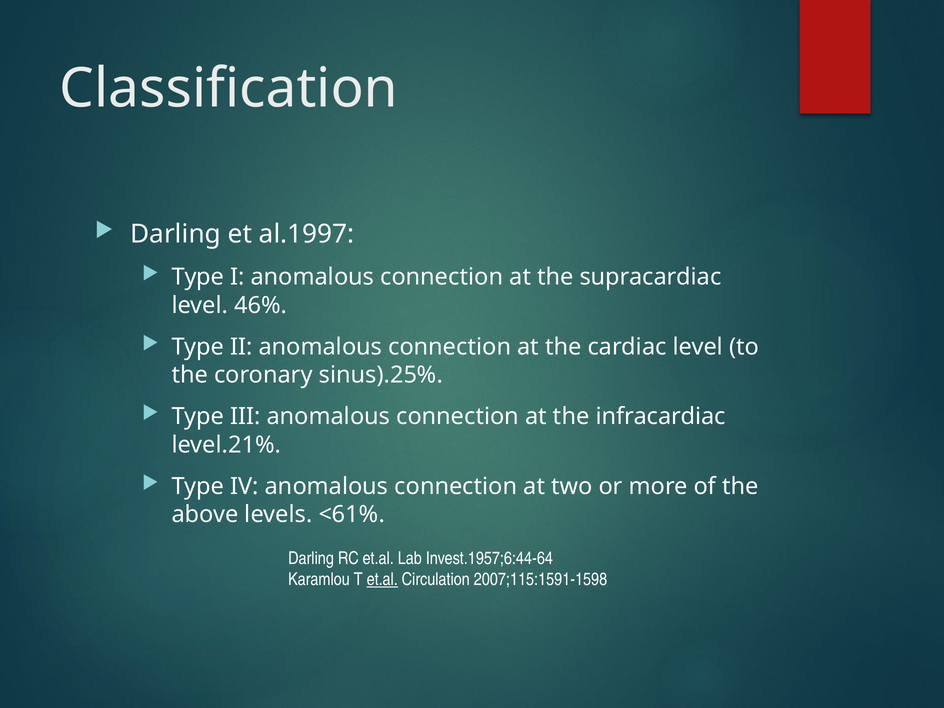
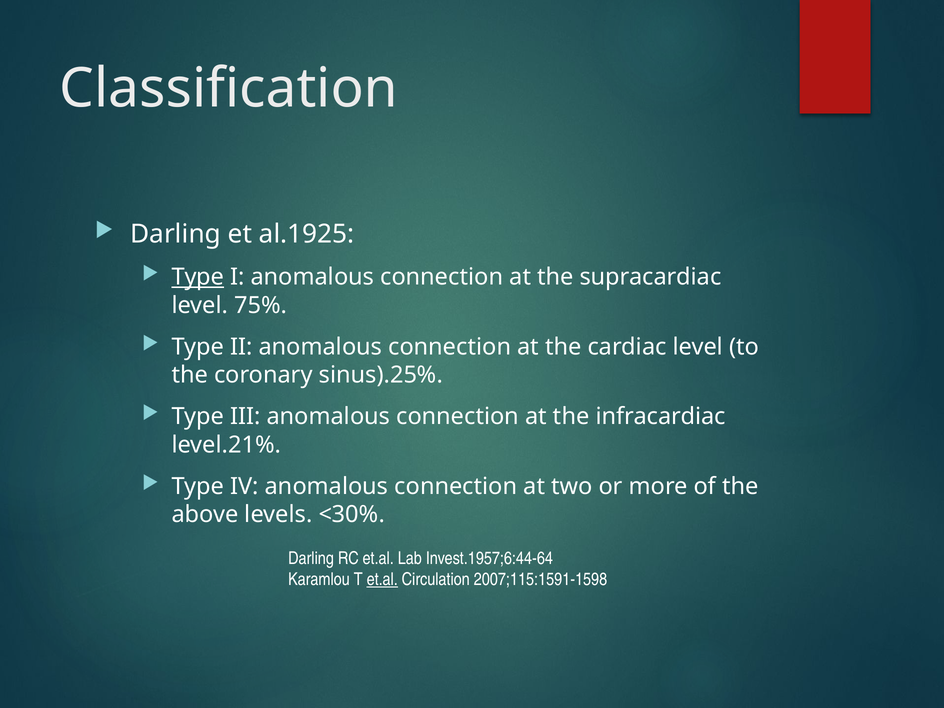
al.1997: al.1997 -> al.1925 (307, 234)
Type underline: none -> present (198, 277)
46%: 46% -> 75% (261, 305)
<61%: <61% -> <30% (352, 515)
